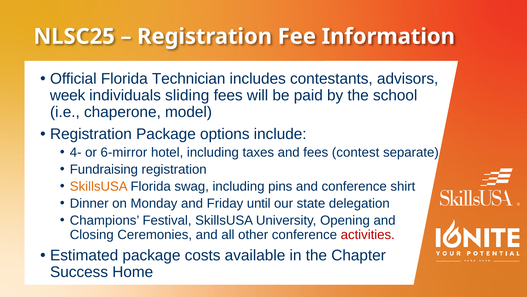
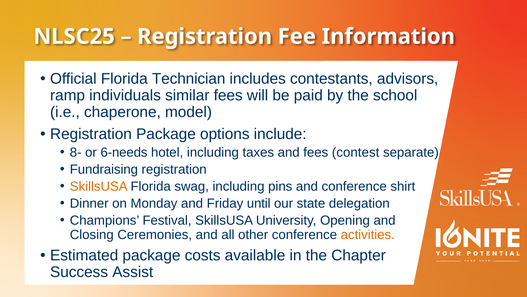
week: week -> ramp (68, 95)
sliding: sliding -> similar (187, 95)
4-: 4- -> 8- (76, 152)
6-mirror: 6-mirror -> 6-needs (124, 152)
activities colour: red -> orange (368, 234)
Home: Home -> Assist (133, 272)
